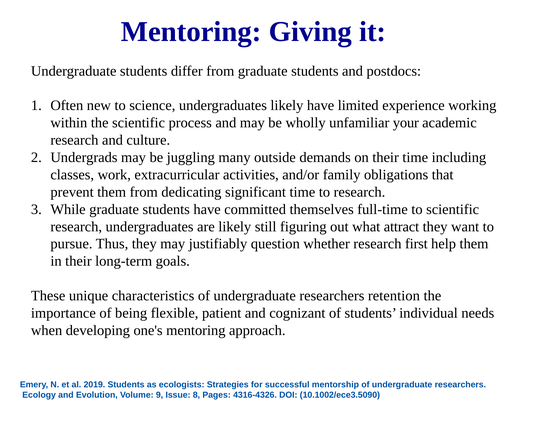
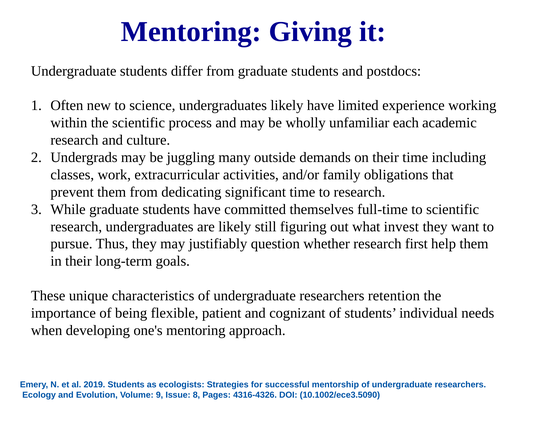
your: your -> each (406, 123)
attract: attract -> invest (401, 227)
